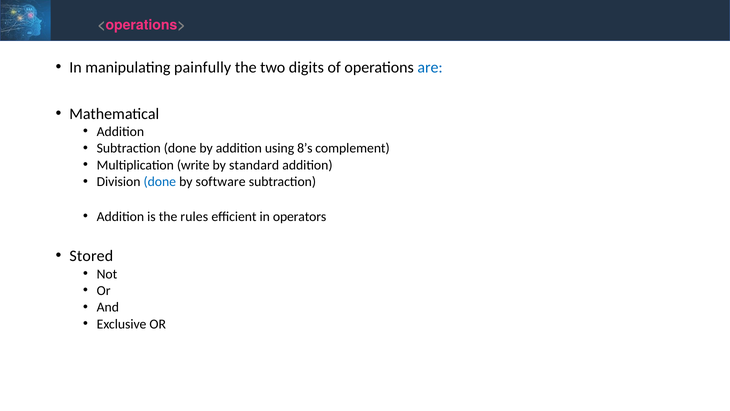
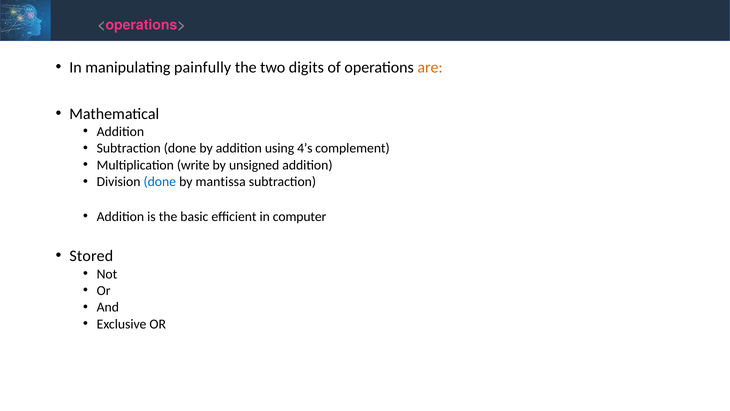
are colour: blue -> orange (430, 67)
8’s: 8’s -> 4’s (305, 148)
standard: standard -> unsigned (254, 165)
software: software -> mantissa (221, 182)
rules: rules -> basic (194, 217)
operators: operators -> computer (300, 217)
